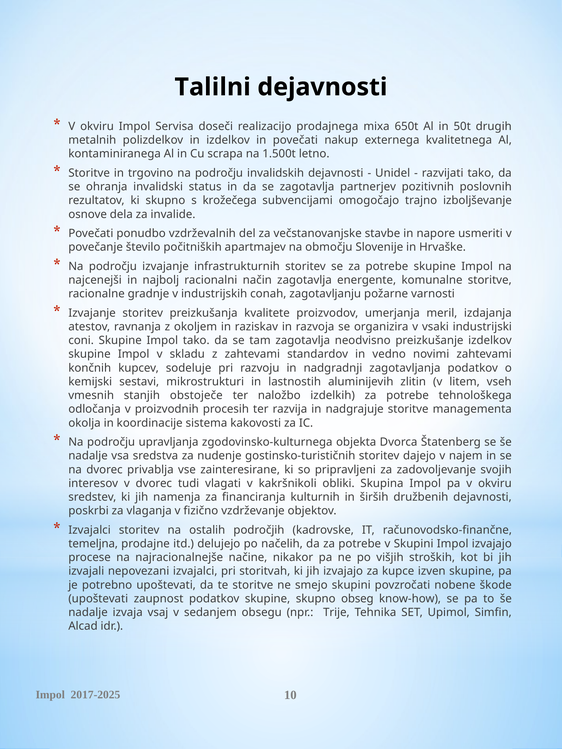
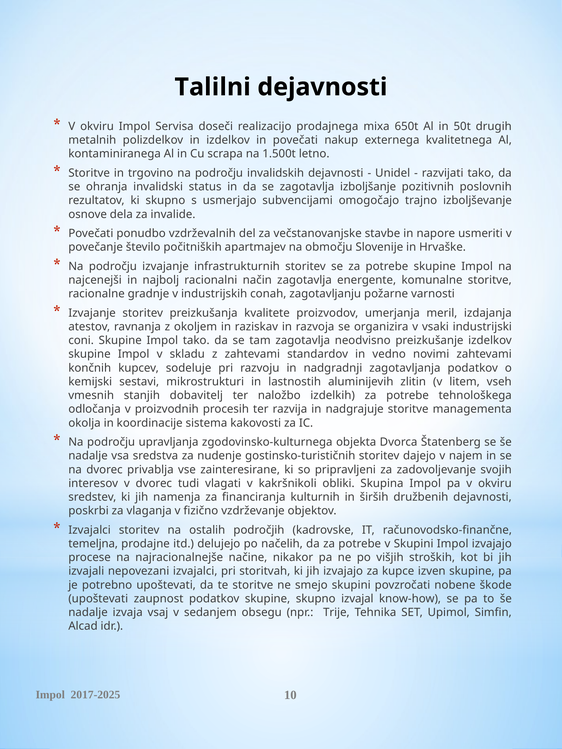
partnerjev: partnerjev -> izboljšanje (368, 187)
krožečega: krožečega -> usmerjajo (230, 201)
obstoječe: obstoječe -> dobavitelj (196, 396)
obseg: obseg -> izvajal (357, 599)
